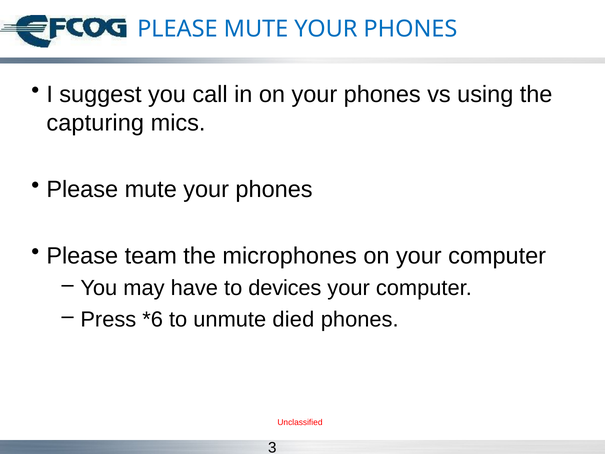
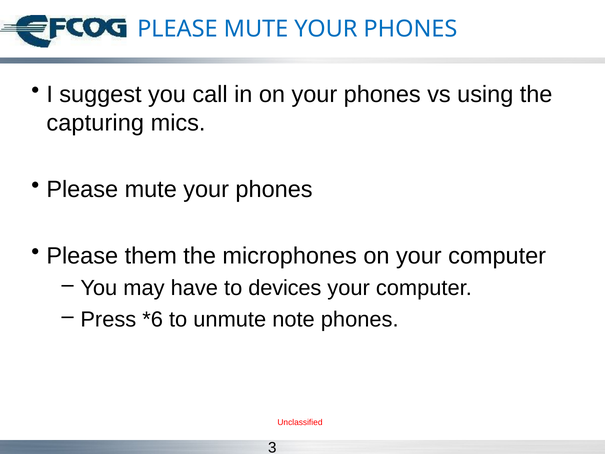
team: team -> them (151, 256)
died: died -> note (294, 319)
